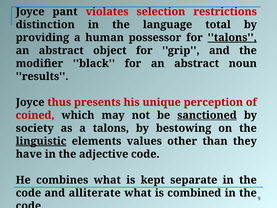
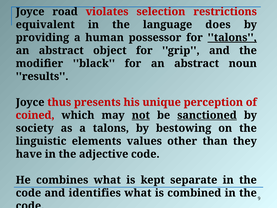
pant: pant -> road (65, 12)
distinction: distinction -> equivalent (45, 25)
total: total -> does (218, 25)
not underline: none -> present (141, 115)
linguistic underline: present -> none (41, 141)
alliterate: alliterate -> identifies (95, 193)
